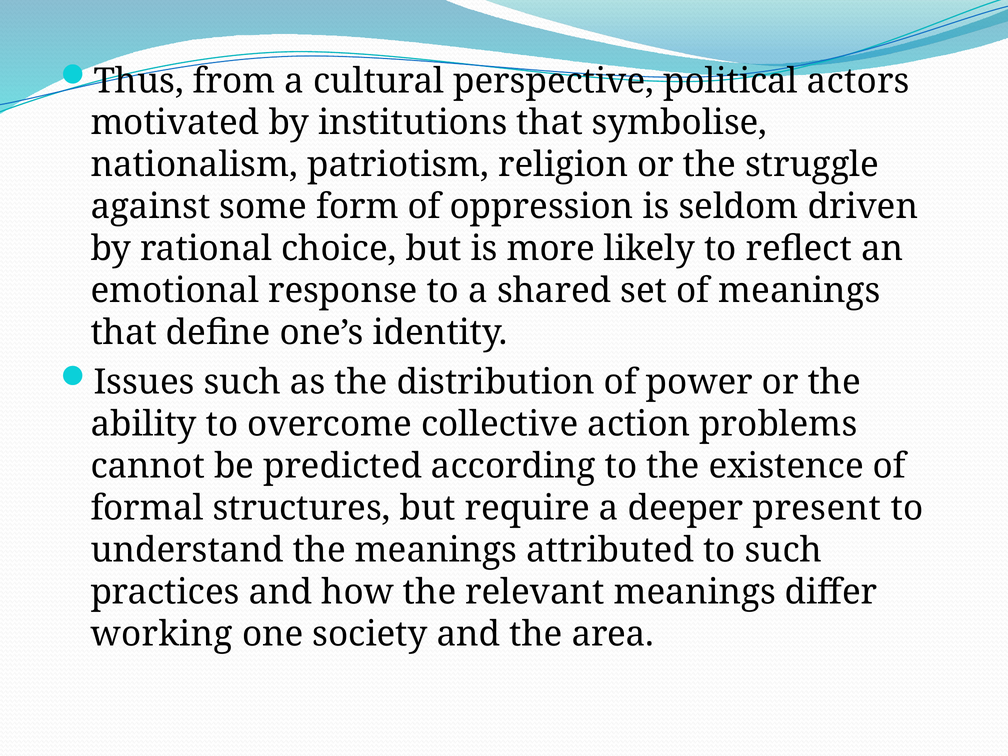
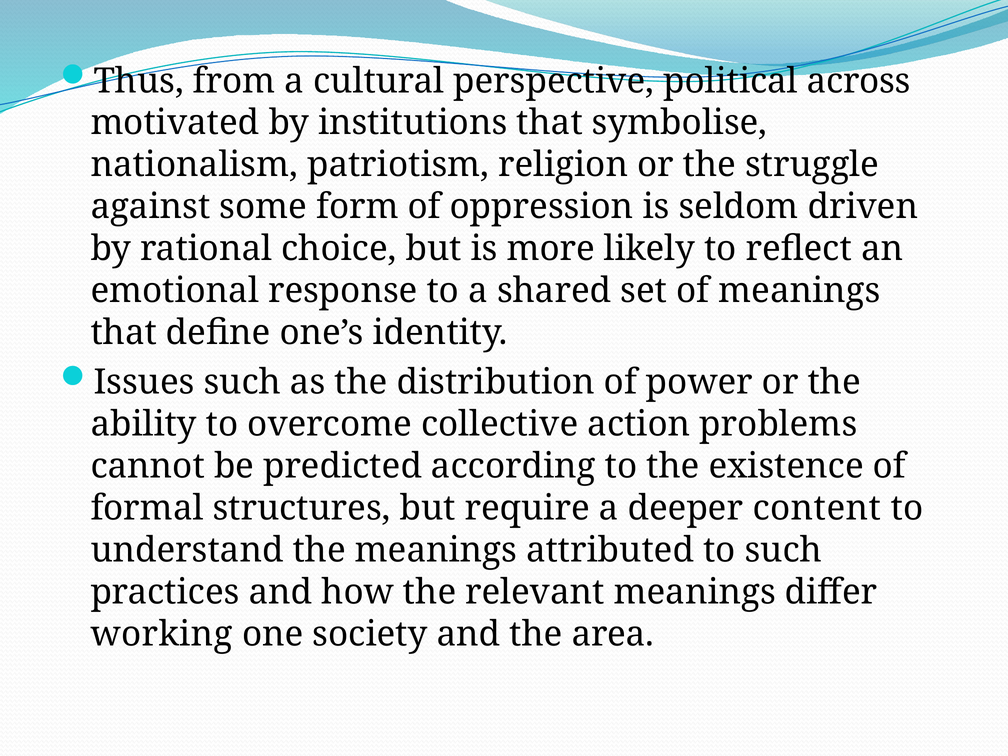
actors: actors -> across (859, 81)
present: present -> content (817, 508)
